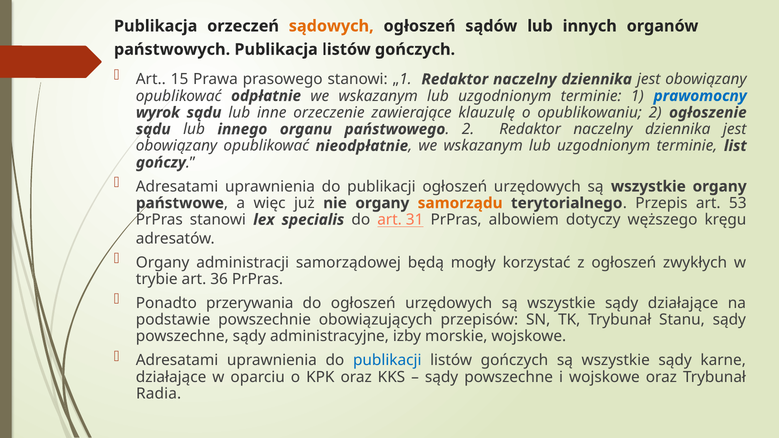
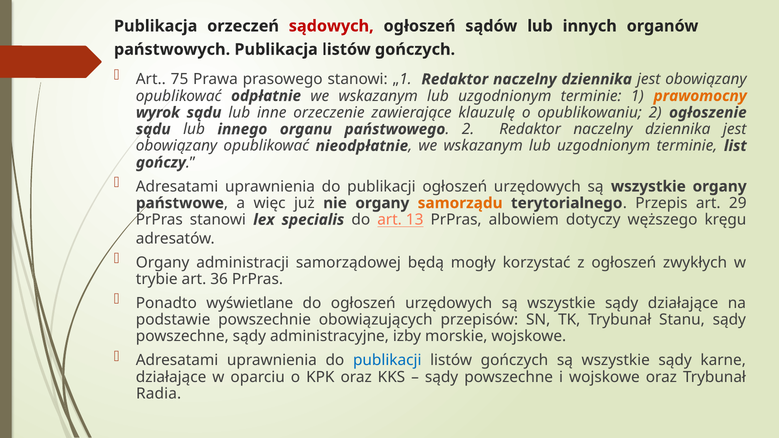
sądowych colour: orange -> red (331, 26)
15: 15 -> 75 (180, 79)
prawomocny colour: blue -> orange (700, 96)
53: 53 -> 29 (738, 203)
31: 31 -> 13 (415, 220)
przerywania: przerywania -> wyświetlane (250, 303)
